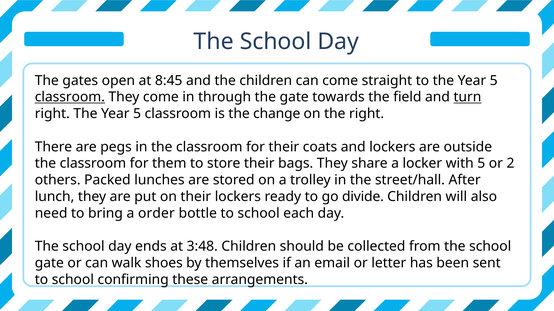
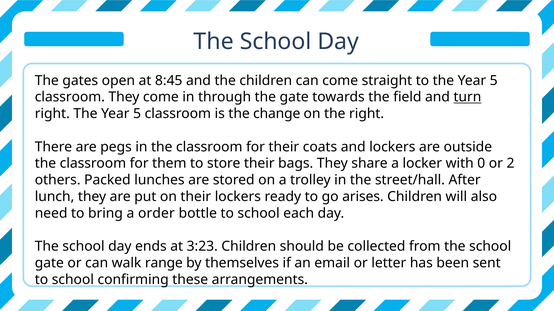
classroom underline: present -> none (70, 97)
with 5: 5 -> 0 (481, 164)
divide: divide -> arises (363, 197)
3:48: 3:48 -> 3:23 (202, 247)
shoes: shoes -> range (164, 263)
